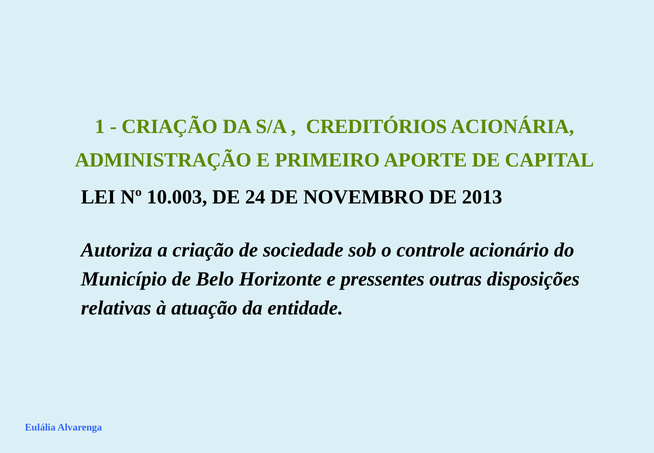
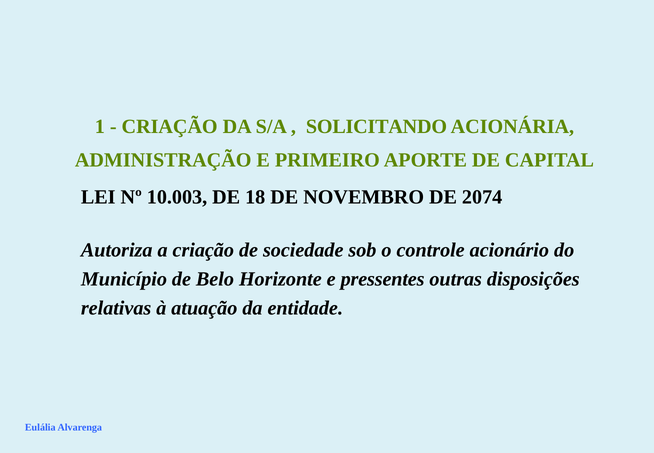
CREDITÓRIOS: CREDITÓRIOS -> SOLICITANDO (376, 126)
24: 24 -> 18 (255, 197)
2013: 2013 -> 2074 (482, 197)
